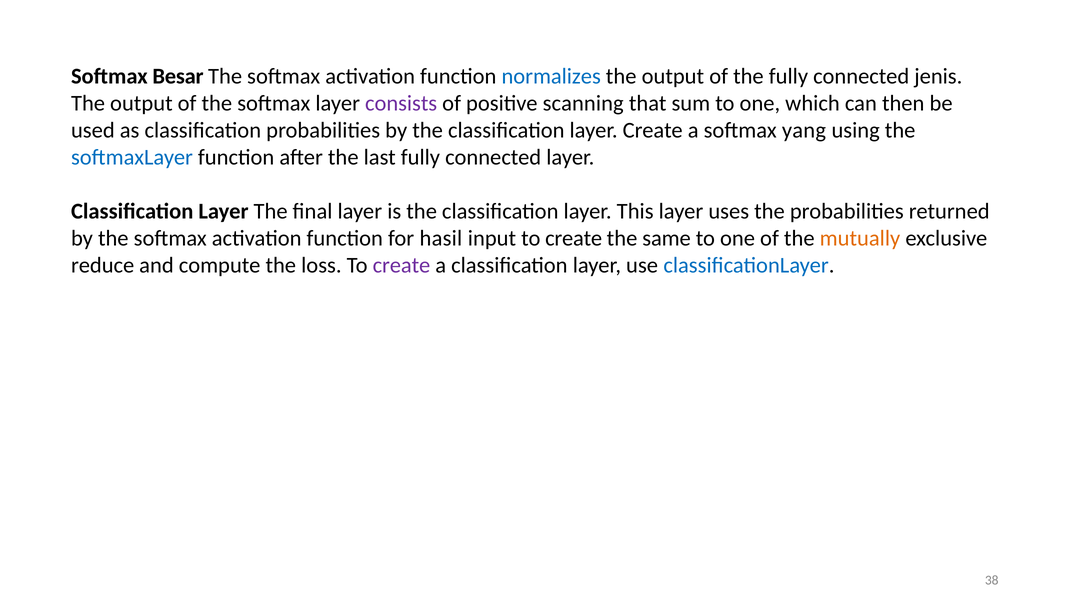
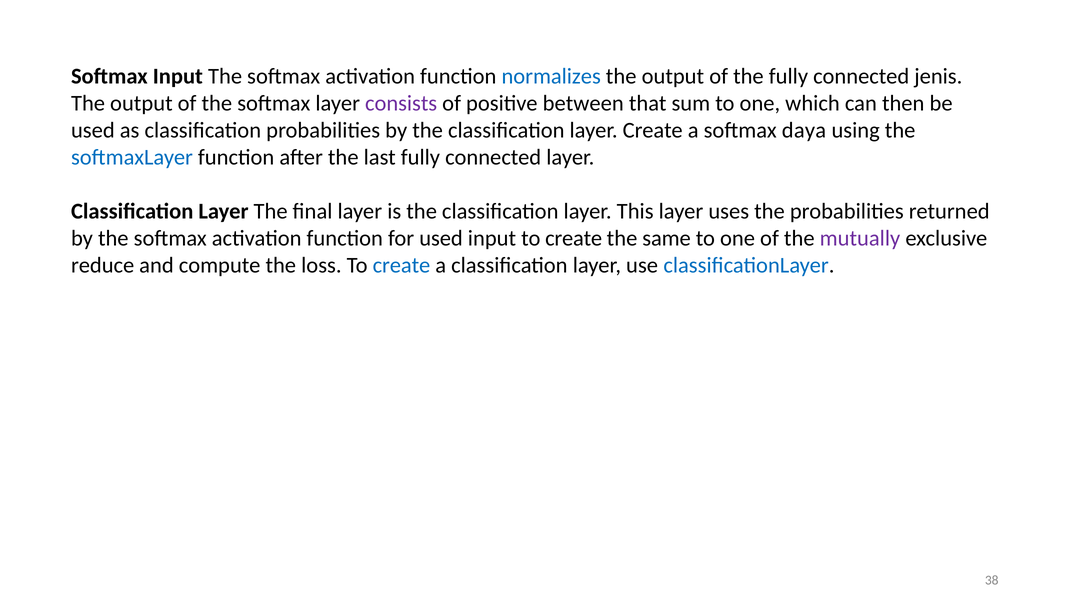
Softmax Besar: Besar -> Input (178, 76)
scanning: scanning -> between (583, 103)
yang: yang -> daya (804, 130)
for hasil: hasil -> used (441, 238)
mutually colour: orange -> purple (860, 238)
create colour: purple -> blue (401, 265)
